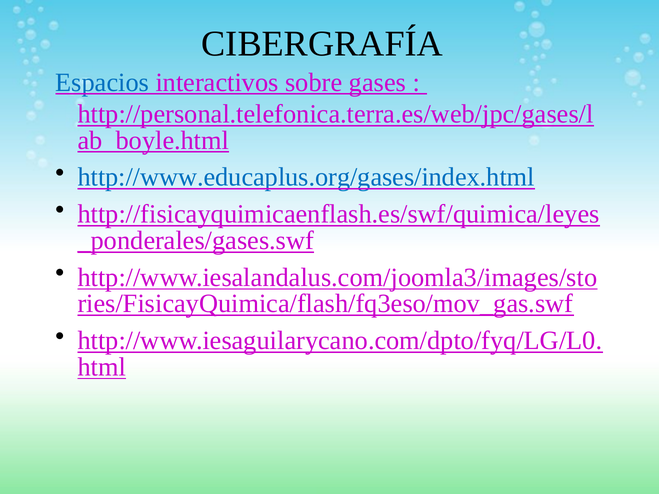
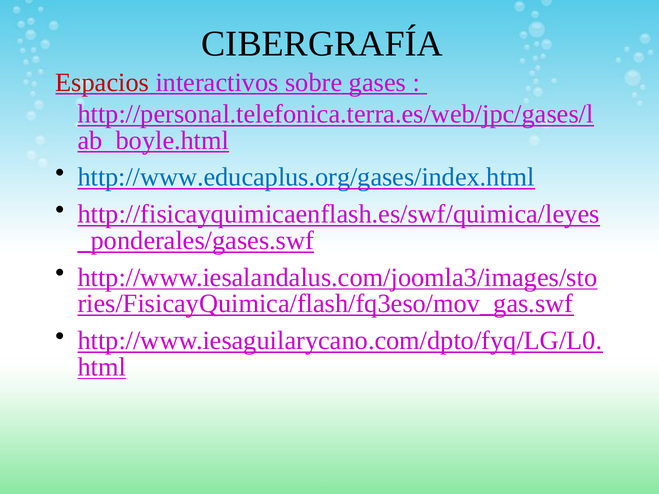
Espacios colour: blue -> red (102, 82)
